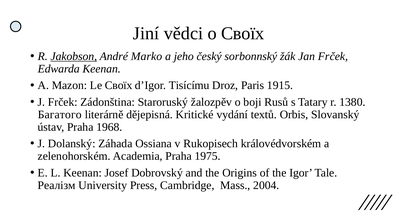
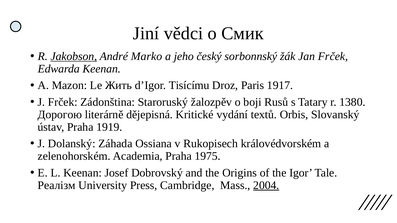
o Своїх: Своїх -> Смик (242, 33)
Le Своїх: Своїх -> Жить (119, 86)
1915: 1915 -> 1917 (280, 86)
Багатого: Багатого -> Дорогою (60, 115)
1968: 1968 -> 1919 (109, 127)
2004 underline: none -> present (266, 185)
